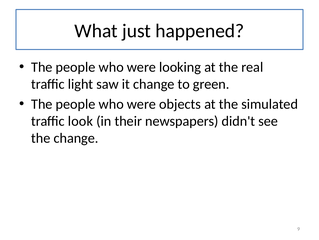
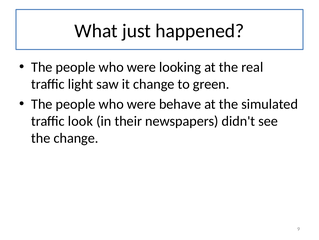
objects: objects -> behave (180, 104)
